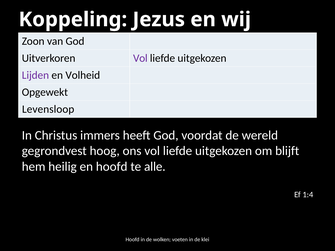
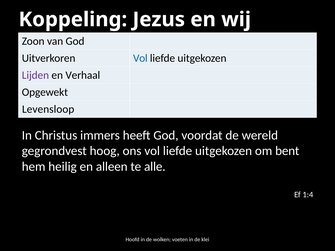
Vol colour: purple -> blue (140, 58)
Volheid: Volheid -> Verhaal (83, 75)
blijft: blijft -> bent (287, 151)
en hoofd: hoofd -> alleen (112, 167)
